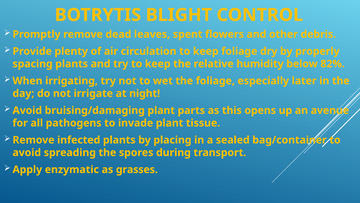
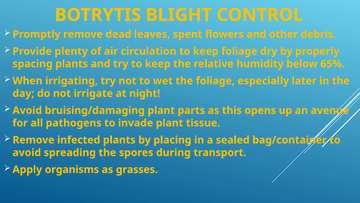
82%: 82% -> 65% (333, 64)
enzymatic: enzymatic -> organisms (72, 169)
